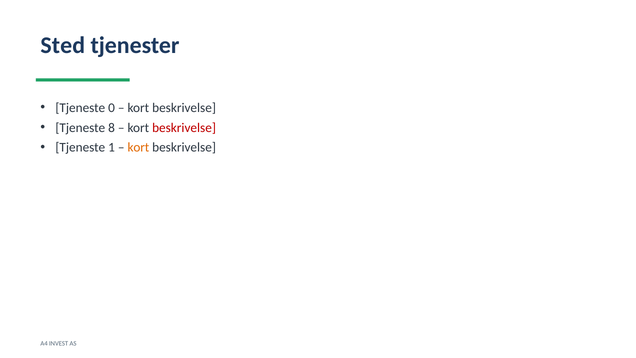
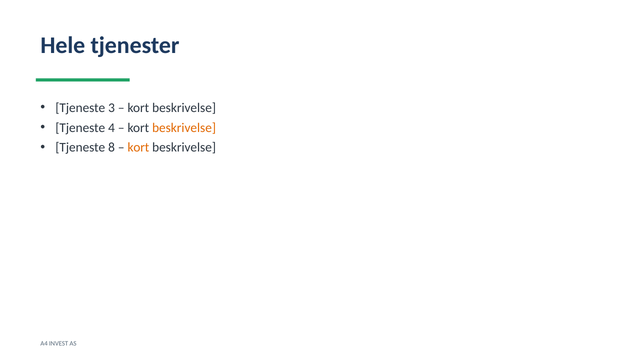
Sted: Sted -> Hele (63, 45)
0: 0 -> 3 (112, 108)
8: 8 -> 4 (112, 128)
beskrivelse colour: red -> orange (184, 128)
1: 1 -> 8 (112, 147)
